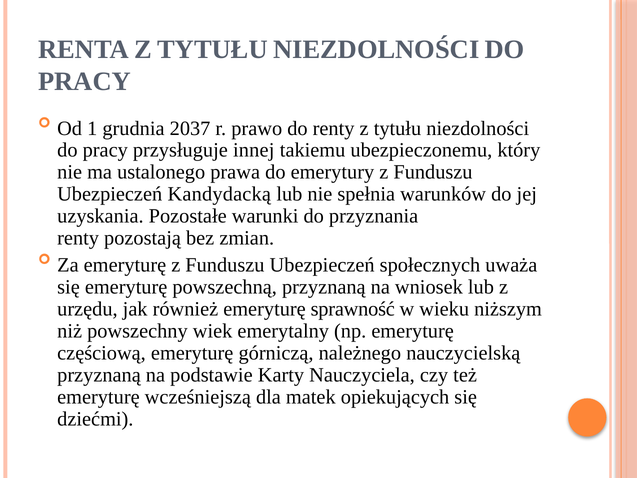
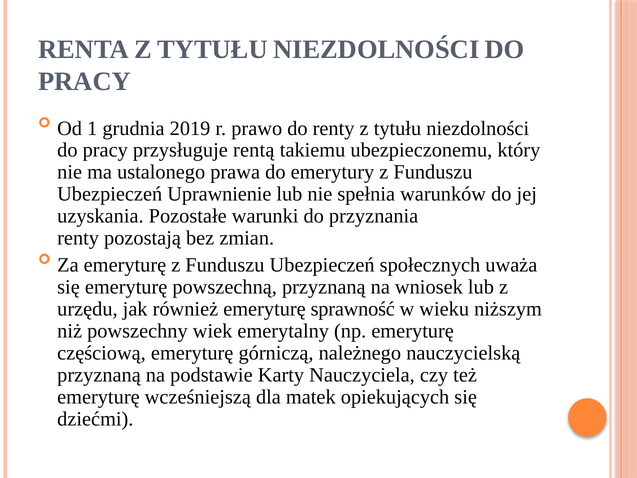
2037: 2037 -> 2019 (190, 128)
innej: innej -> rentą (254, 150)
Kandydacką: Kandydacką -> Uprawnienie (219, 194)
